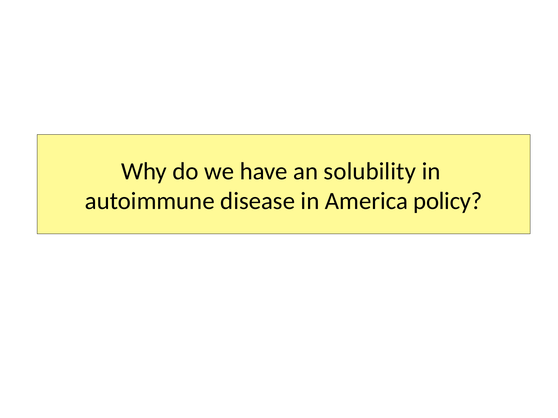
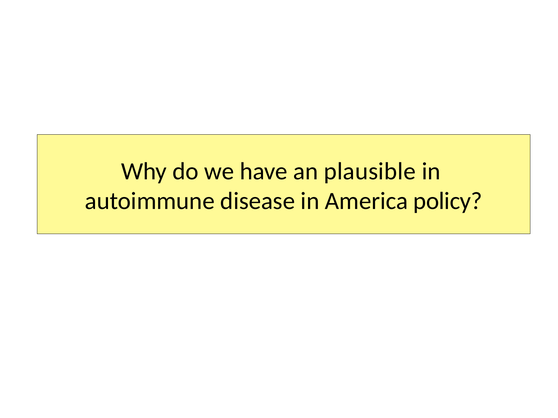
solubility: solubility -> plausible (370, 171)
